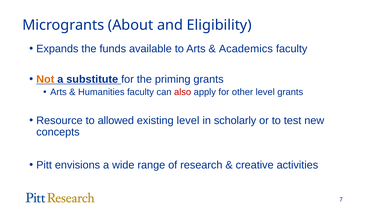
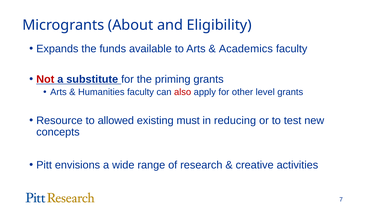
Not colour: orange -> red (45, 79)
existing level: level -> must (188, 121)
scholarly: scholarly -> reducing (235, 121)
